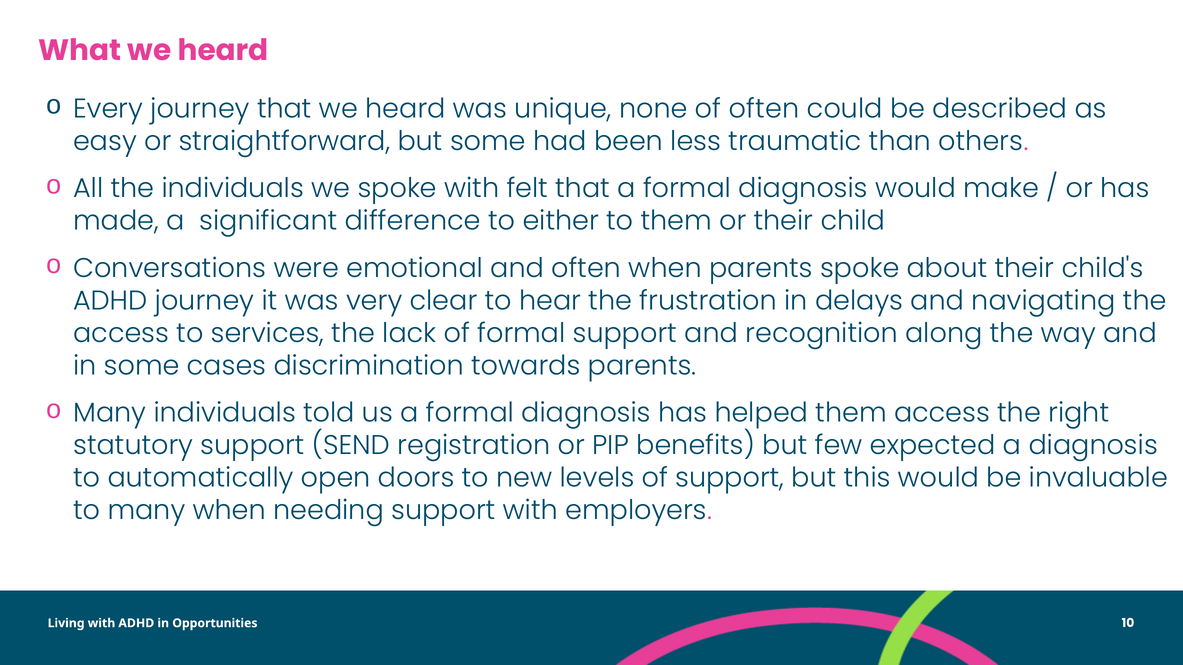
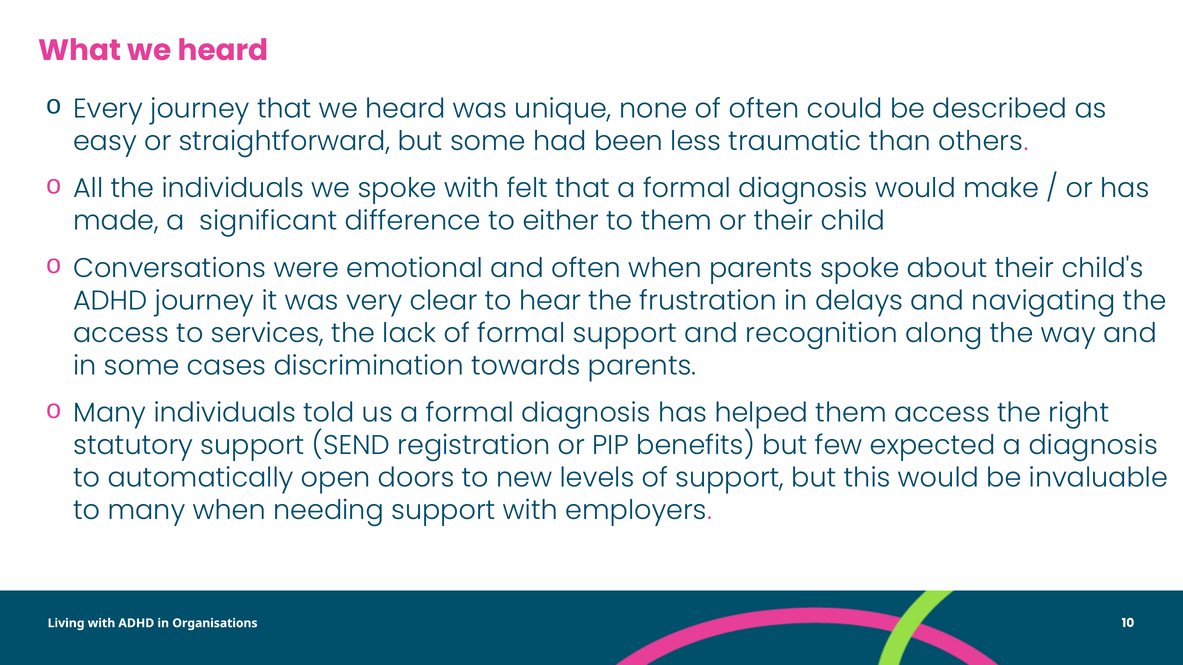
Opportunities: Opportunities -> Organisations (215, 624)
